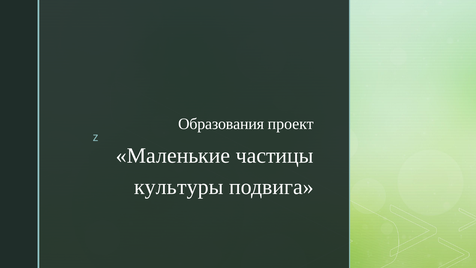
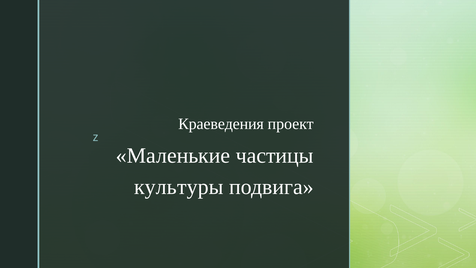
Образования: Образования -> Краеведения (221, 124)
